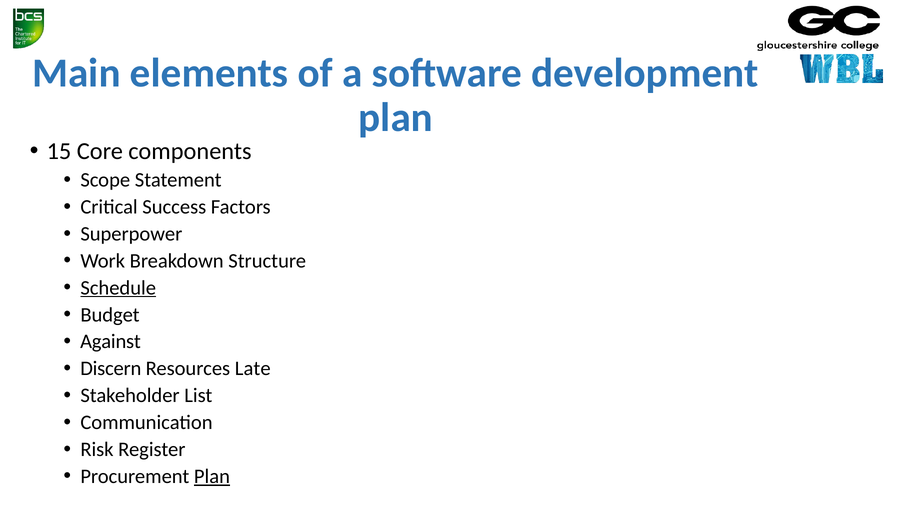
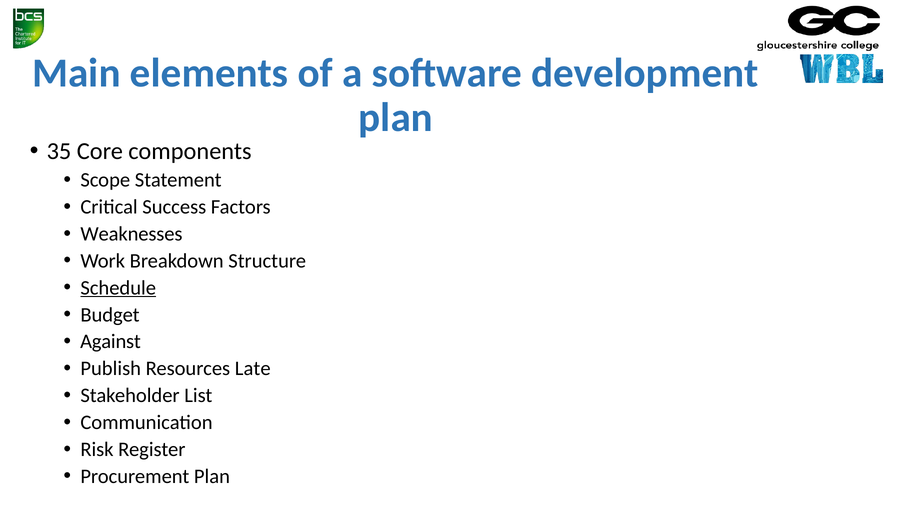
15: 15 -> 35 (59, 151)
Superpower: Superpower -> Weaknesses (131, 234)
Discern: Discern -> Publish (111, 368)
Plan underline: present -> none (212, 476)
